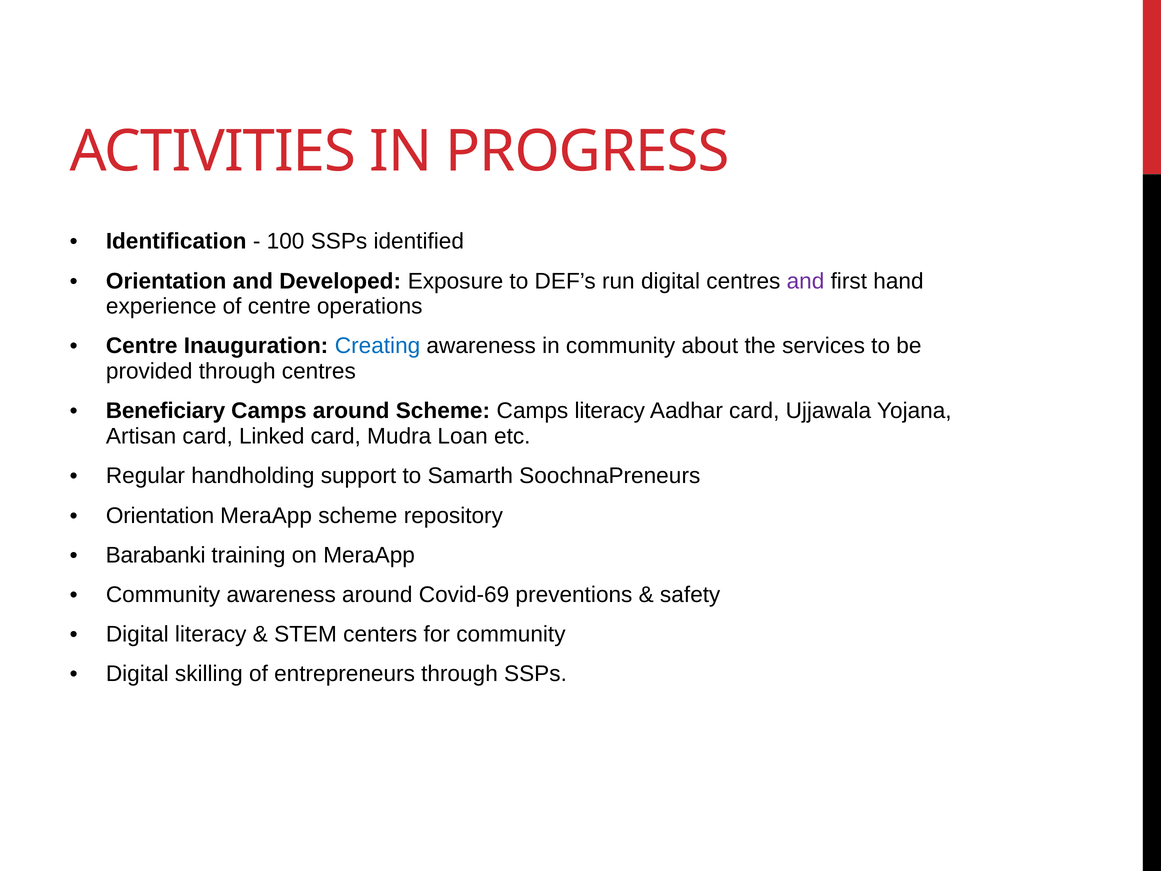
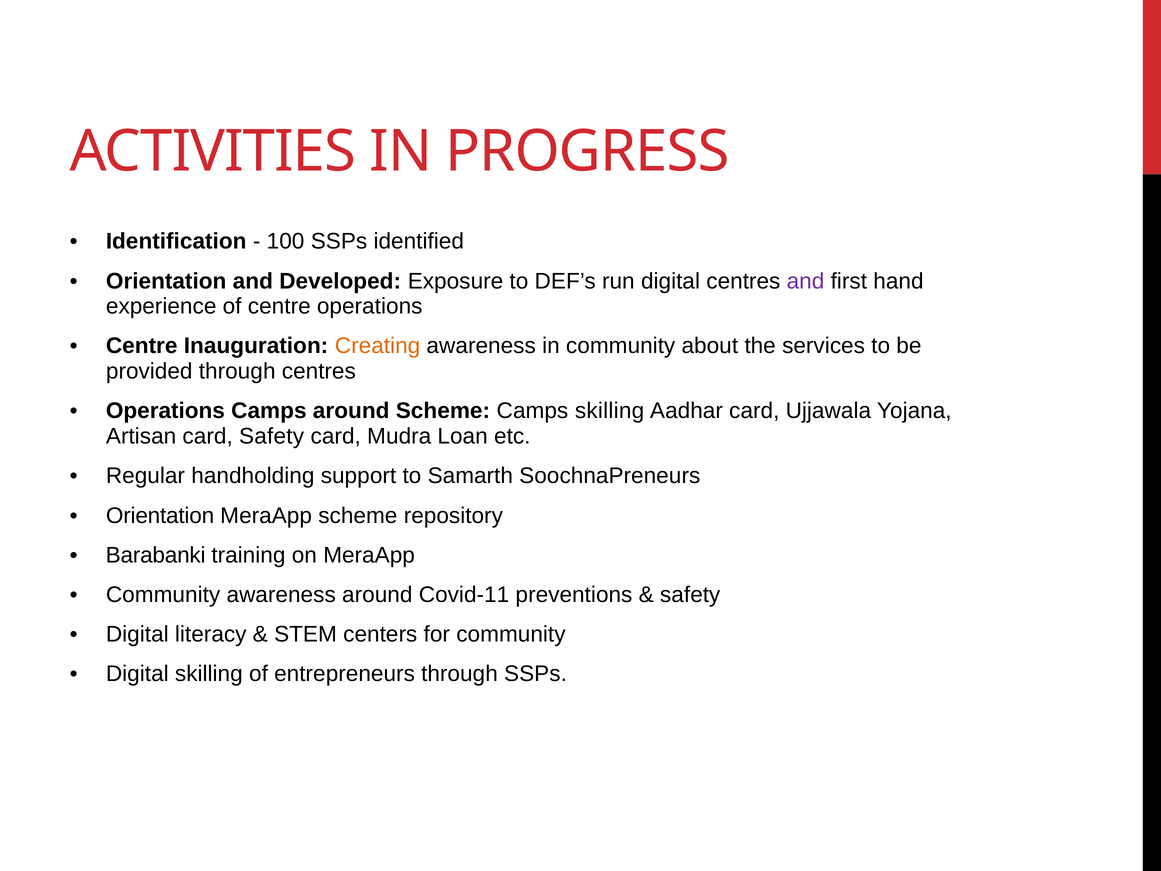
Creating colour: blue -> orange (378, 346)
Beneficiary: Beneficiary -> Operations (165, 411)
Camps literacy: literacy -> skilling (610, 411)
card Linked: Linked -> Safety (272, 436)
Covid-69: Covid-69 -> Covid-11 (464, 595)
